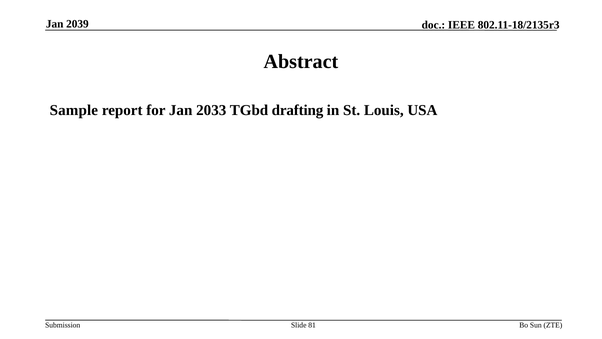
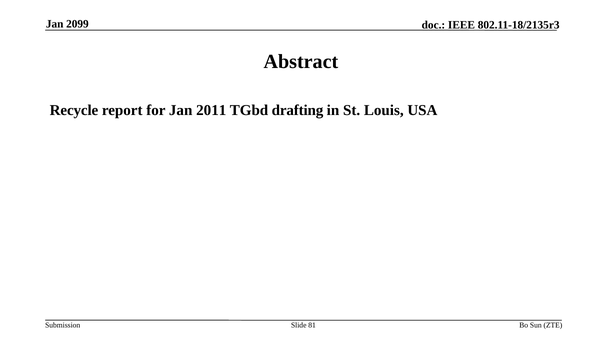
2039: 2039 -> 2099 (77, 24)
Sample: Sample -> Recycle (74, 110)
2033: 2033 -> 2011 (211, 110)
